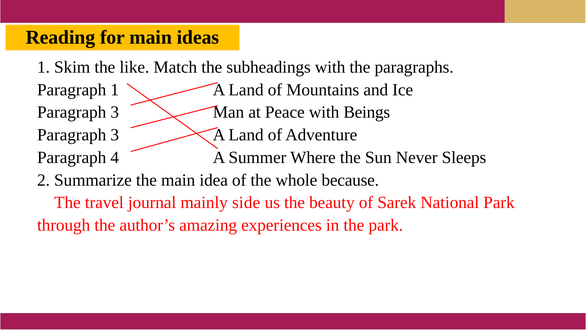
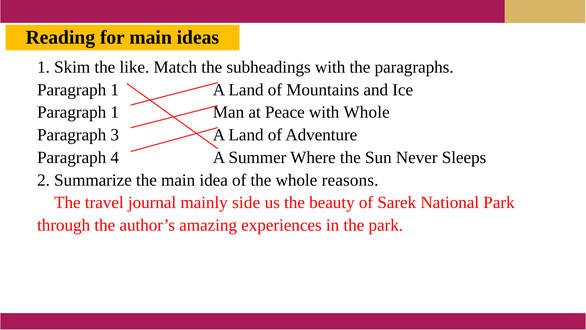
3: 3 -> 1 (115, 112)
with Beings: Beings -> Whole (367, 112)
because: because -> reasons (350, 180)
